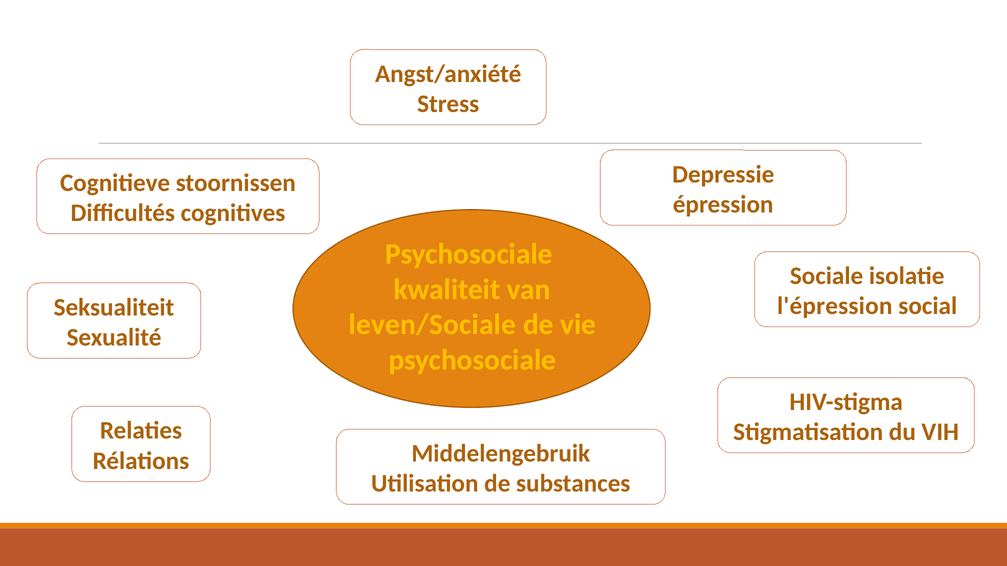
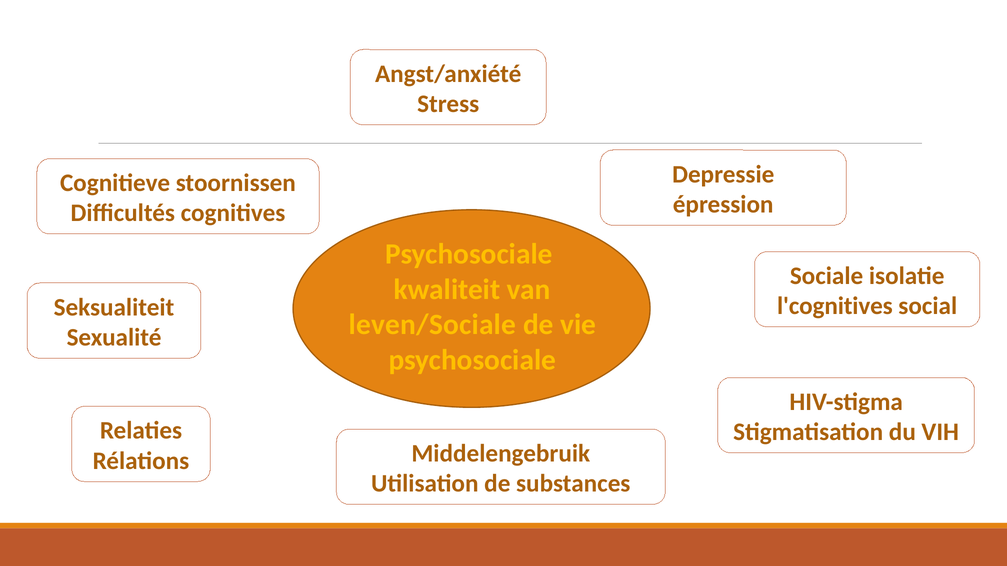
l'épression: l'épression -> l'cognitives (835, 306)
